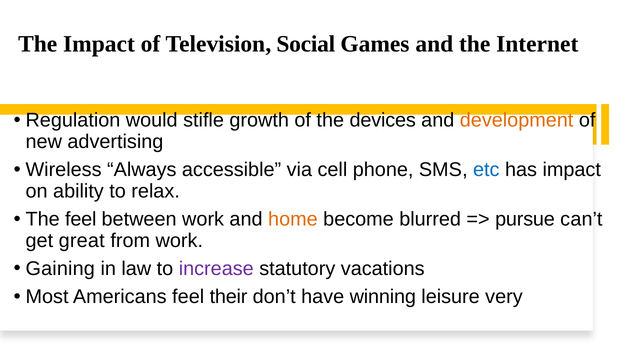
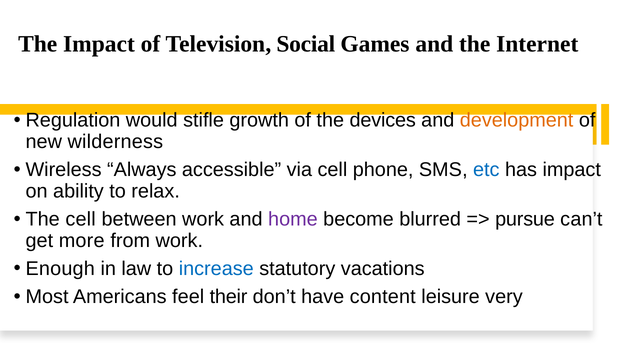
advertising: advertising -> wilderness (115, 142)
The feel: feel -> cell (81, 219)
home colour: orange -> purple (293, 219)
great: great -> more (82, 241)
Gaining: Gaining -> Enough (60, 269)
increase colour: purple -> blue (216, 269)
winning: winning -> content (383, 297)
